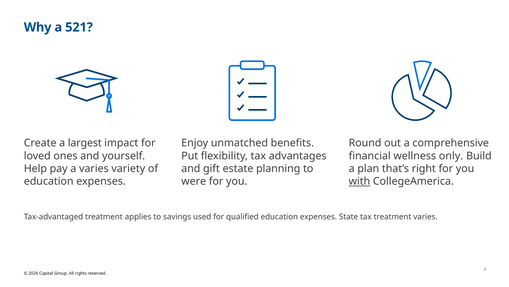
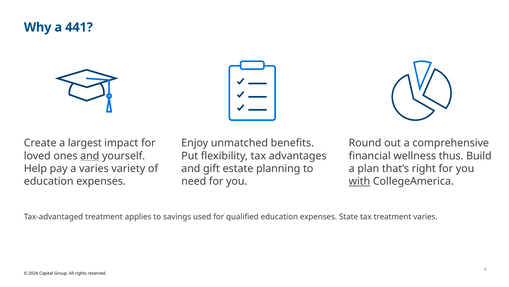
521: 521 -> 441 (79, 27)
and underline: none -> present (90, 156)
only: only -> thus (451, 156)
were: were -> need (194, 181)
